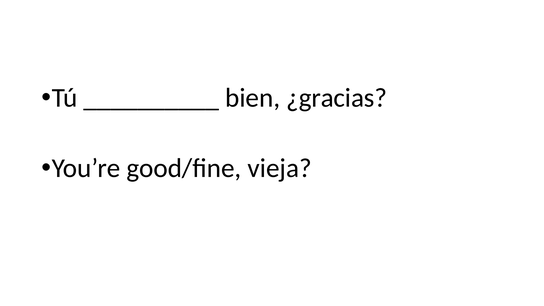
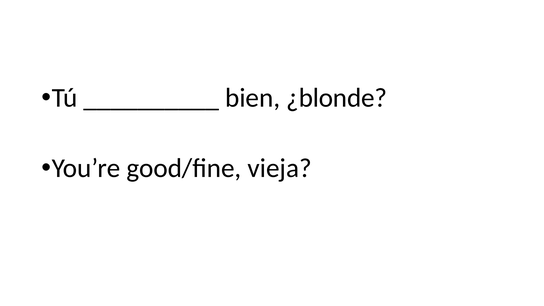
¿gracias: ¿gracias -> ¿blonde (337, 98)
